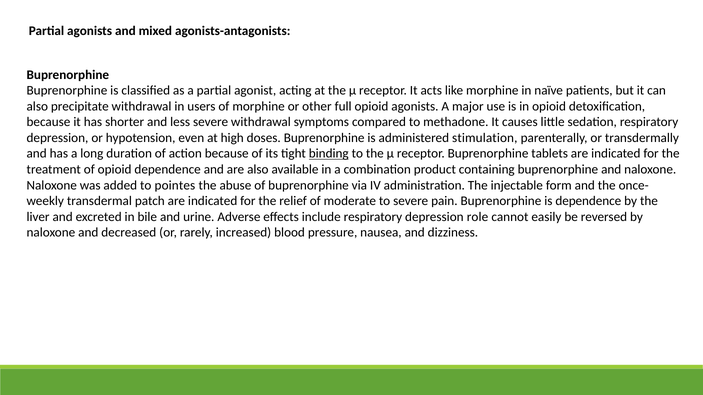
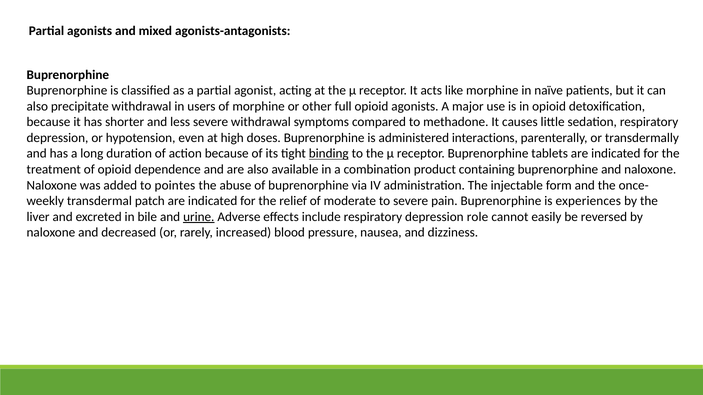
stimulation: stimulation -> interactions (485, 138)
is dependence: dependence -> experiences (588, 201)
urine underline: none -> present (199, 217)
